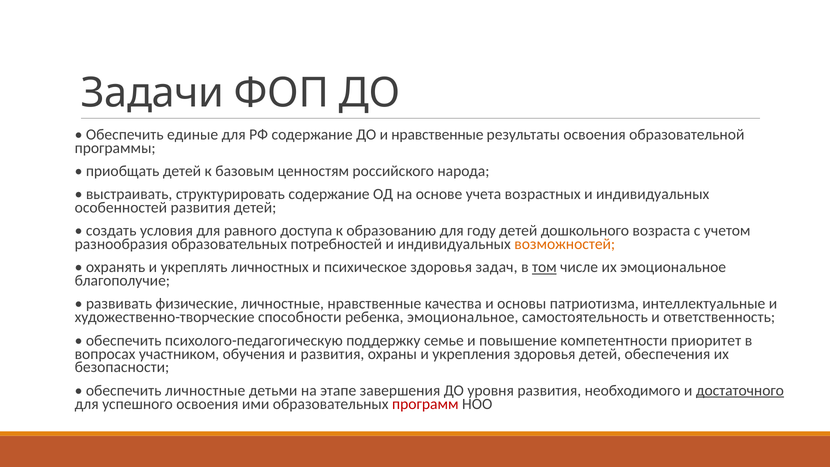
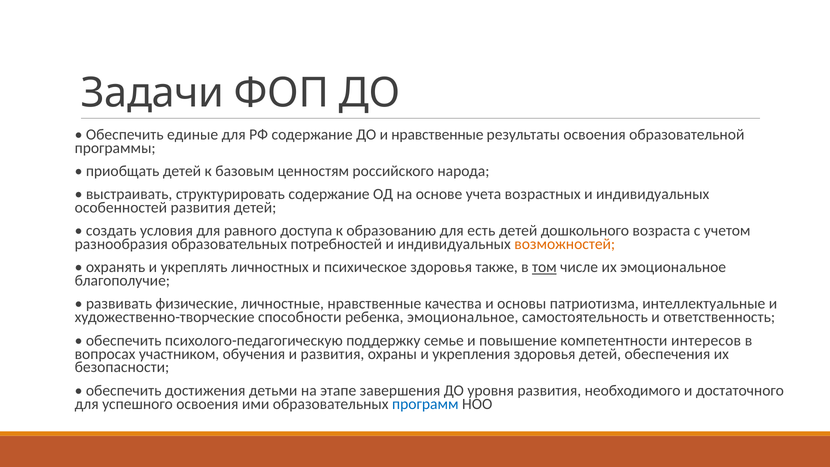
году: году -> есть (481, 231)
задач: задач -> также (497, 267)
приоритет: приоритет -> интересов (706, 340)
обеспечить личностные: личностные -> достижения (205, 390)
достаточного underline: present -> none (740, 390)
программ colour: red -> blue (425, 404)
